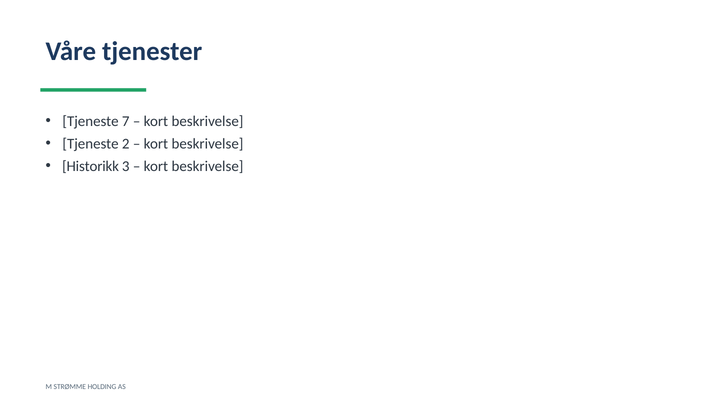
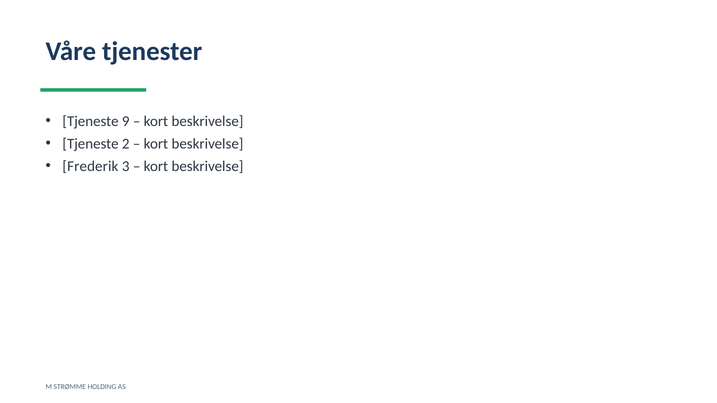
7: 7 -> 9 (126, 121)
Historikk: Historikk -> Frederik (90, 166)
